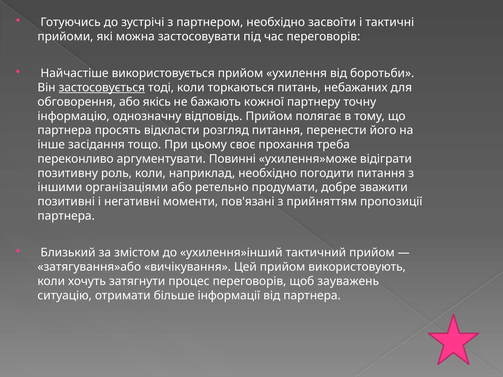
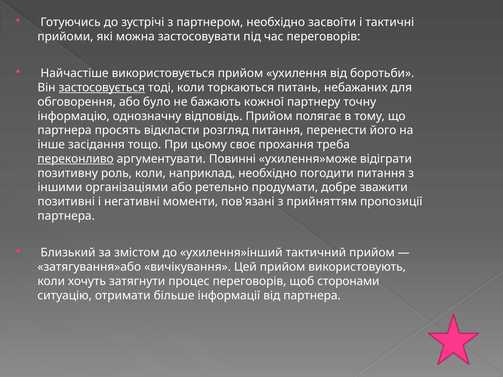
якісь: якісь -> було (157, 102)
переконливо underline: none -> present (76, 159)
зауважень: зауважень -> сторонами (348, 281)
